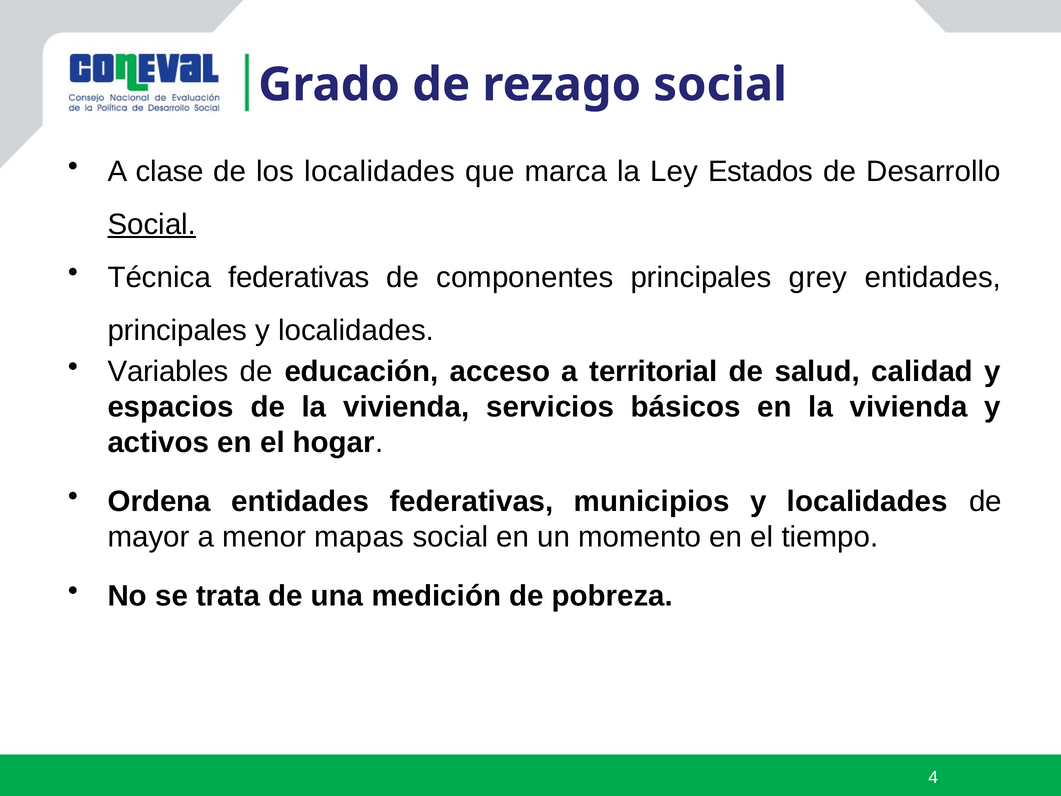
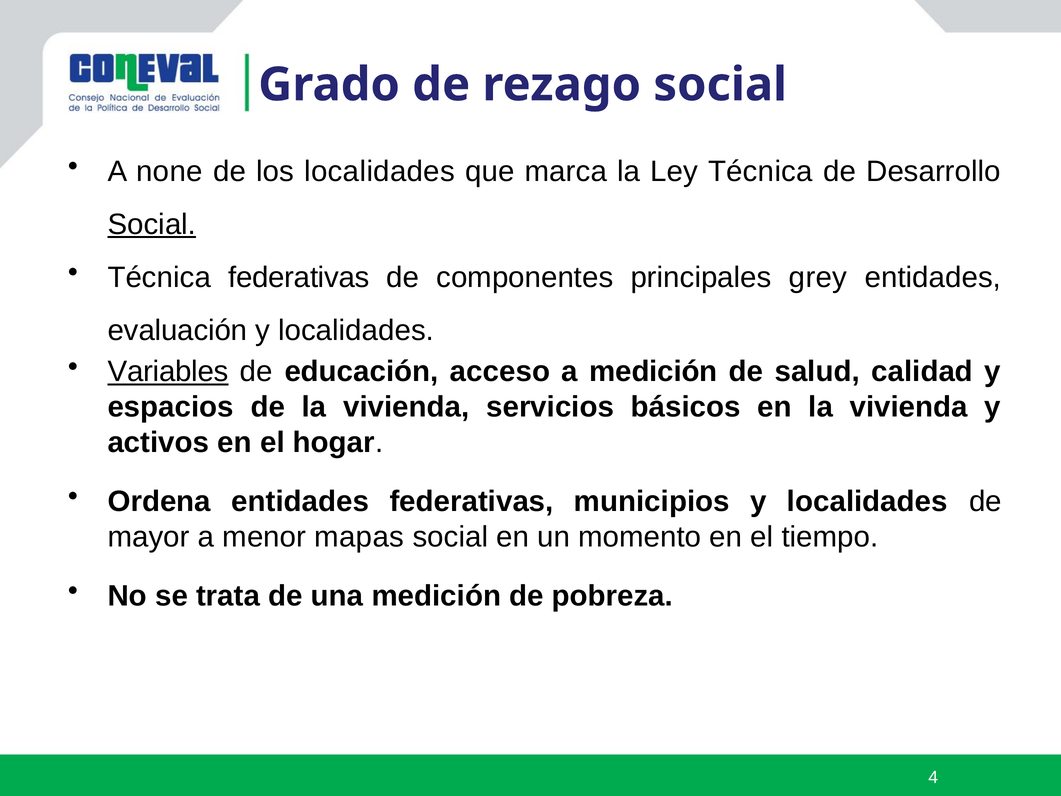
clase: clase -> none (169, 171)
Ley Estados: Estados -> Técnica (760, 171)
principales: principales -> evaluación (177, 330)
Variables underline: none -> present (168, 372)
a territorial: territorial -> medición (653, 372)
